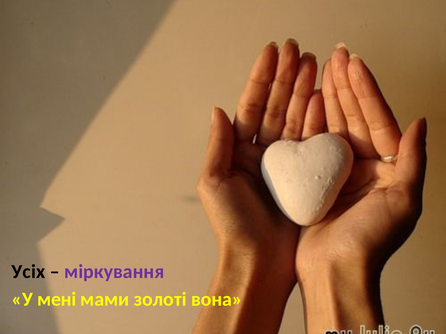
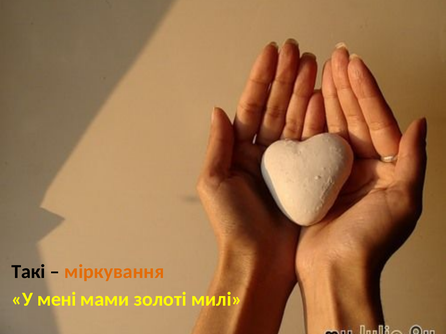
Усіх: Усіх -> Такі (28, 272)
міркування colour: purple -> orange (114, 272)
вона: вона -> милі (217, 300)
